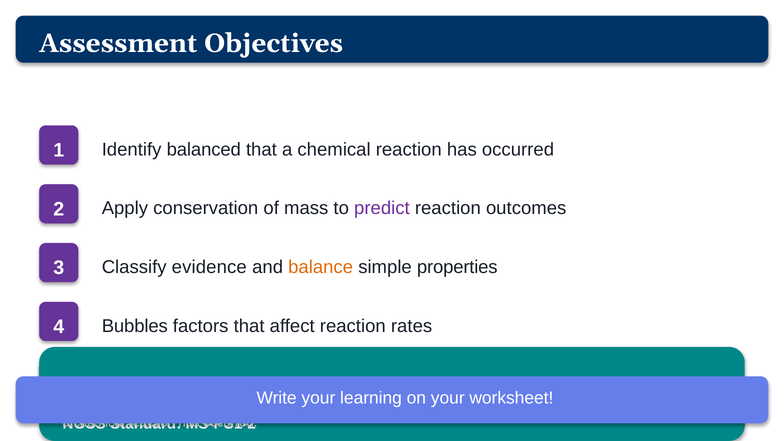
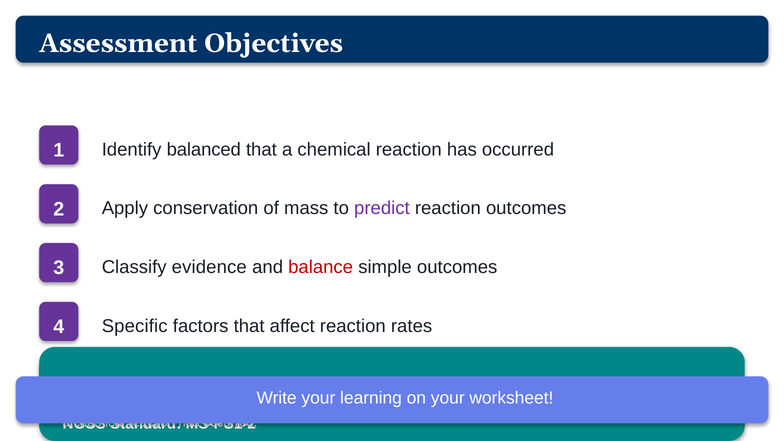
balance colour: orange -> red (321, 267)
simple properties: properties -> outcomes (457, 267)
Bubbles: Bubbles -> Specific (135, 326)
